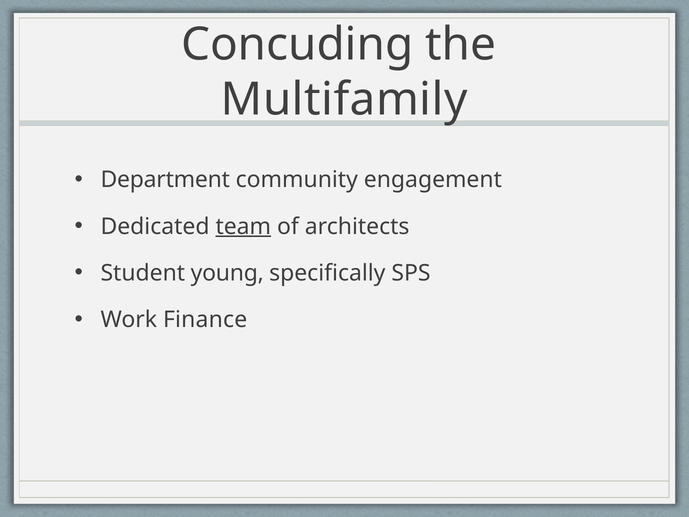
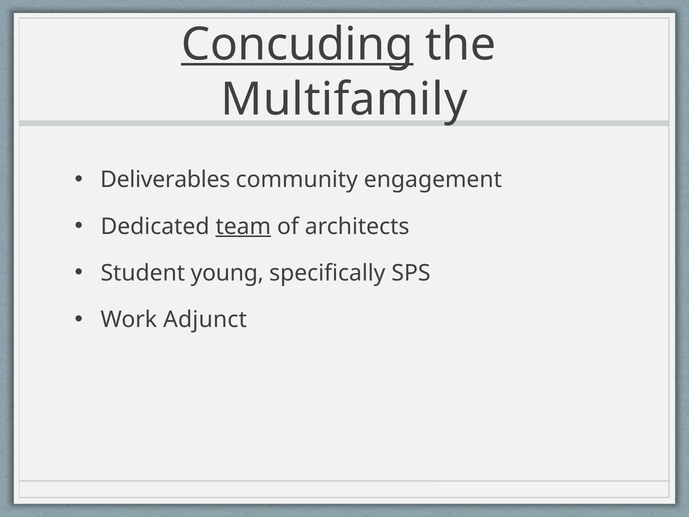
Concuding underline: none -> present (297, 44)
Department: Department -> Deliverables (165, 180)
Finance: Finance -> Adjunct (205, 320)
